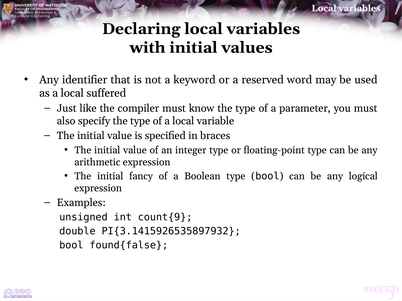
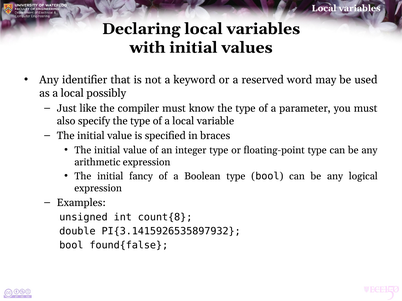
suffered: suffered -> possibly (106, 93)
count{9: count{9 -> count{8 (165, 217)
